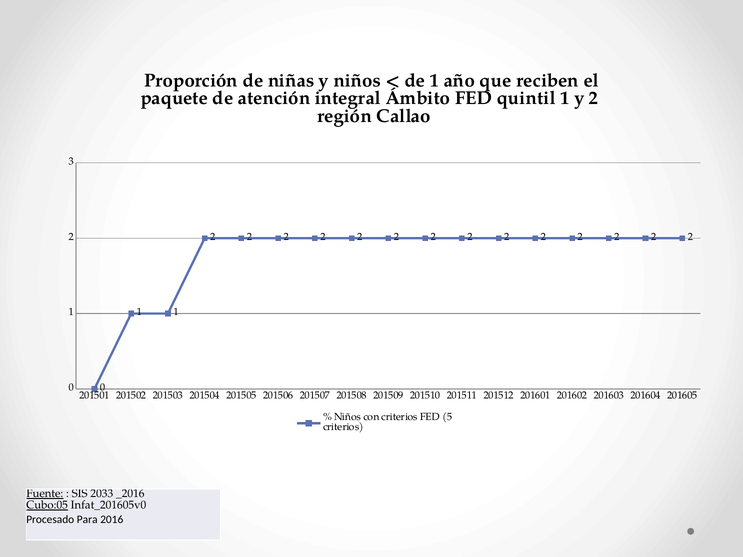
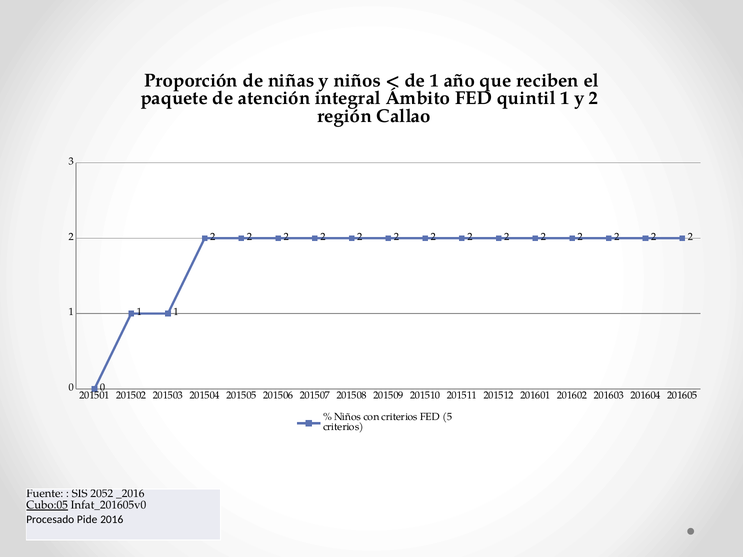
Fuente underline: present -> none (45, 494)
2033: 2033 -> 2052 (102, 494)
Para: Para -> Pide (87, 520)
